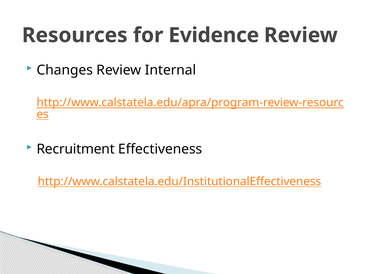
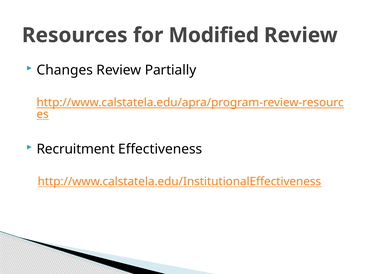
Evidence: Evidence -> Modified (214, 35)
Internal: Internal -> Partially (171, 70)
